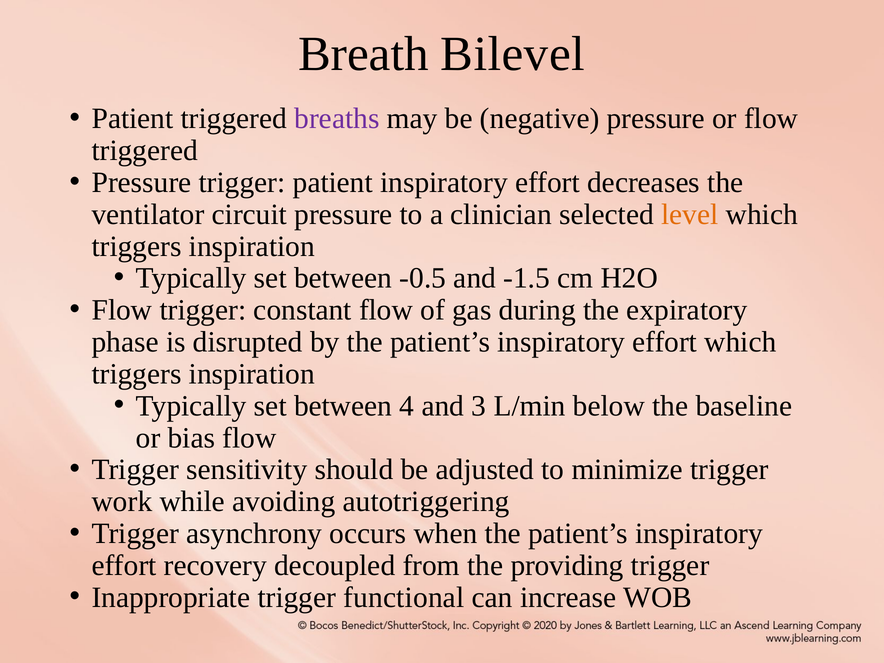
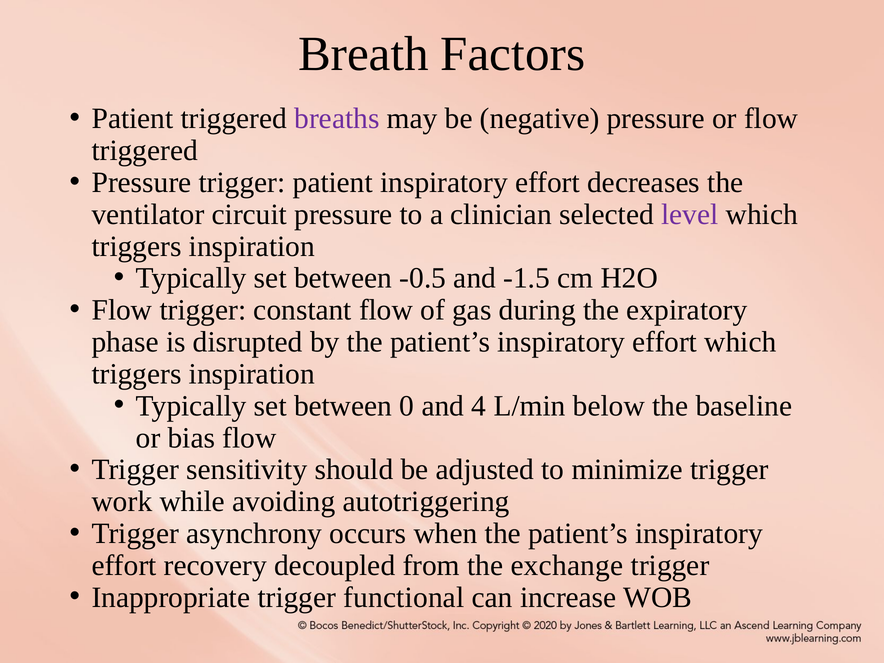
Bilevel: Bilevel -> Factors (513, 54)
level colour: orange -> purple (690, 214)
4: 4 -> 0 (407, 406)
3: 3 -> 4 (479, 406)
providing: providing -> exchange (567, 565)
